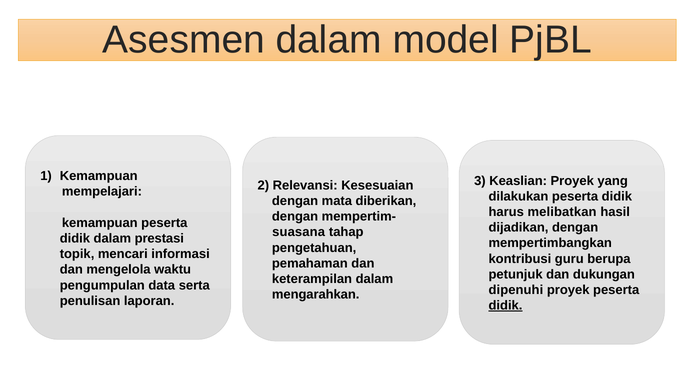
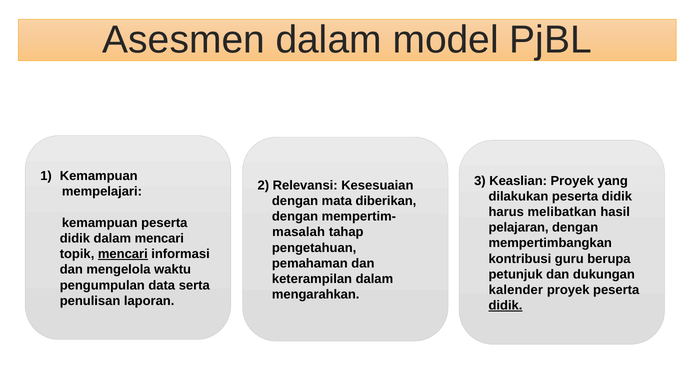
dijadikan: dijadikan -> pelajaran (519, 227)
suasana: suasana -> masalah (299, 232)
dalam prestasi: prestasi -> mencari (159, 238)
mencari underline: none -> present (123, 254)
dipenuhi: dipenuhi -> kalender (516, 290)
